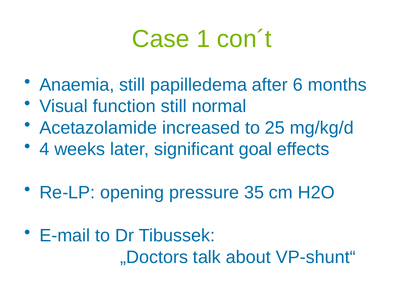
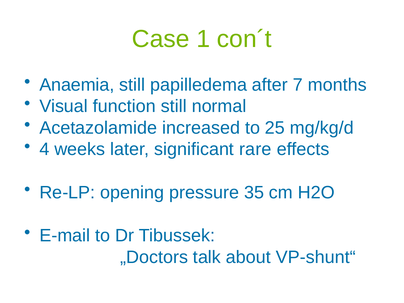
6: 6 -> 7 (298, 85)
goal: goal -> rare (255, 149)
